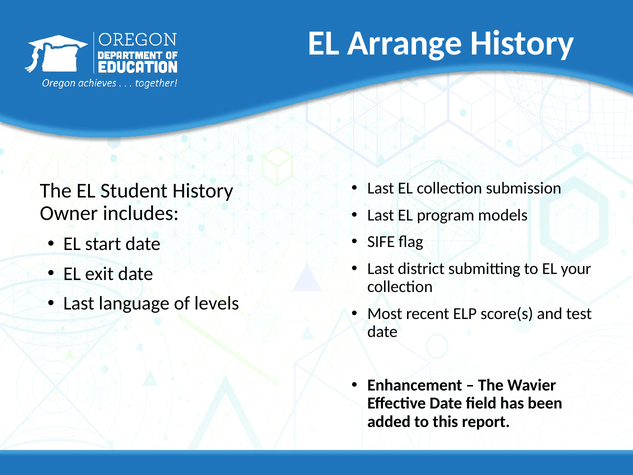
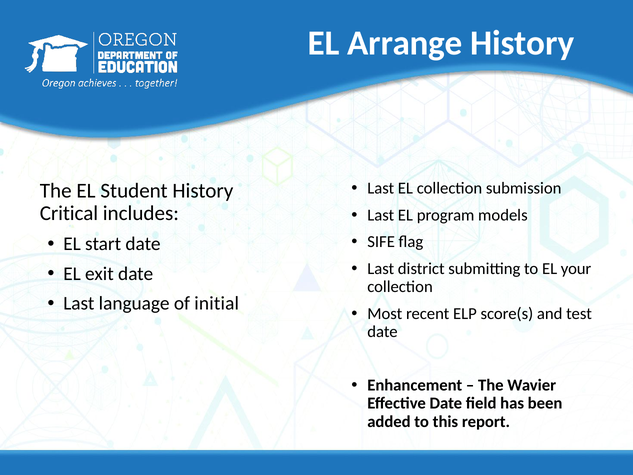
Owner: Owner -> Critical (69, 213)
levels: levels -> initial (217, 303)
